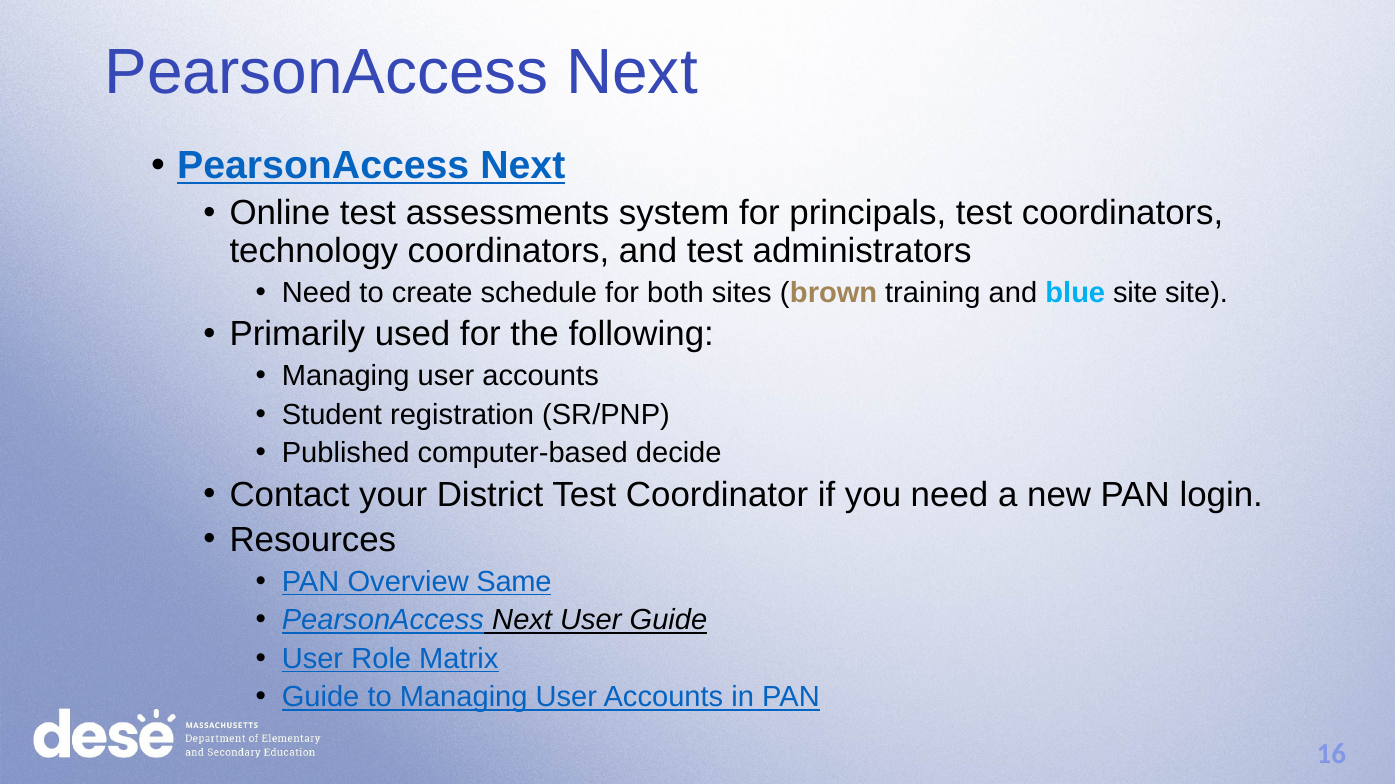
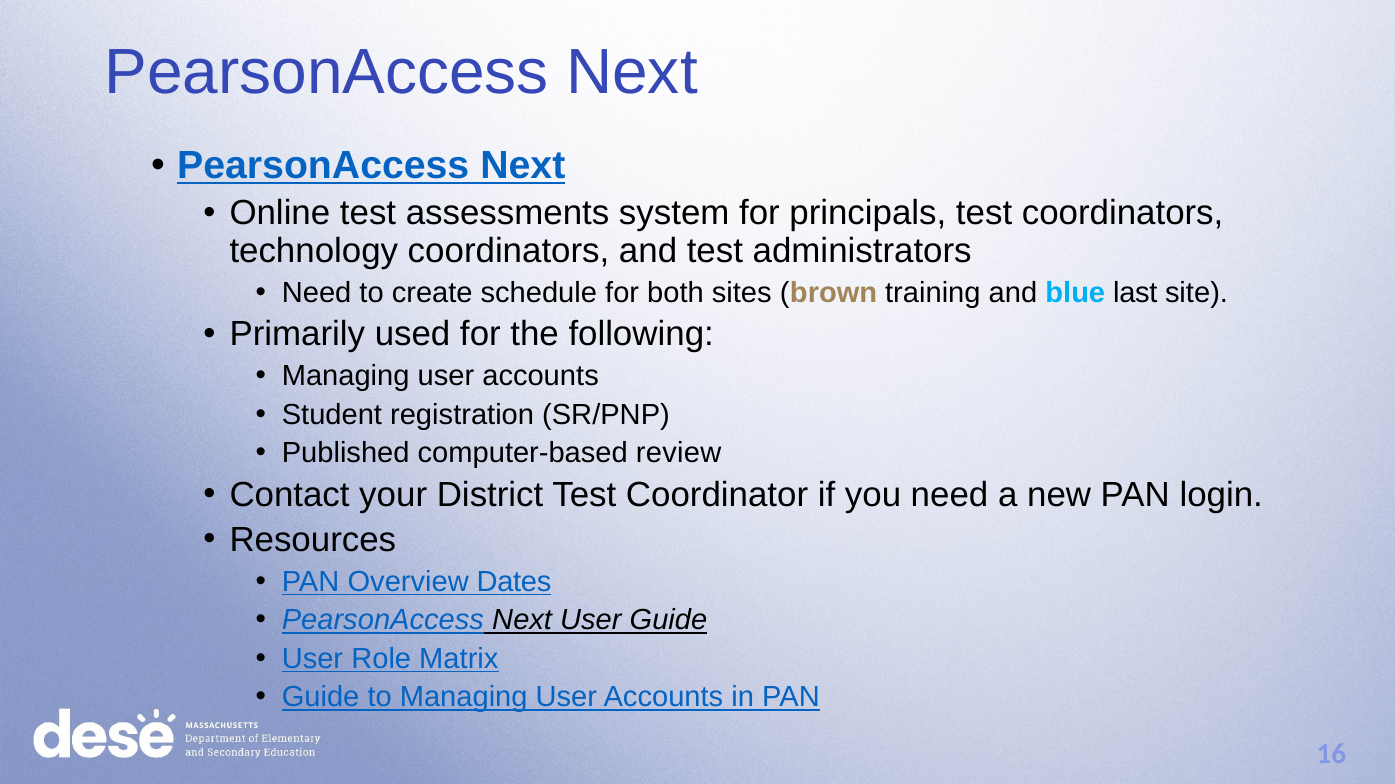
blue site: site -> last (1135, 293)
decide: decide -> review (679, 454)
Same: Same -> Dates (514, 582)
